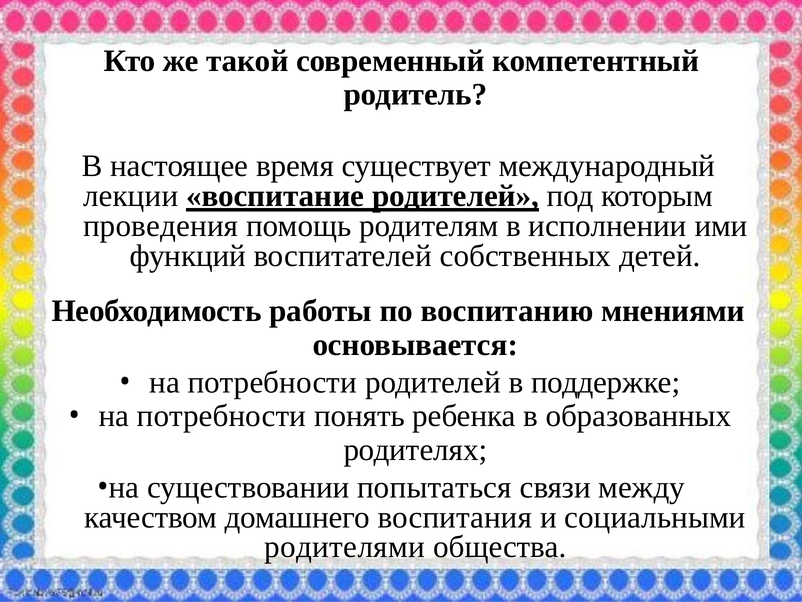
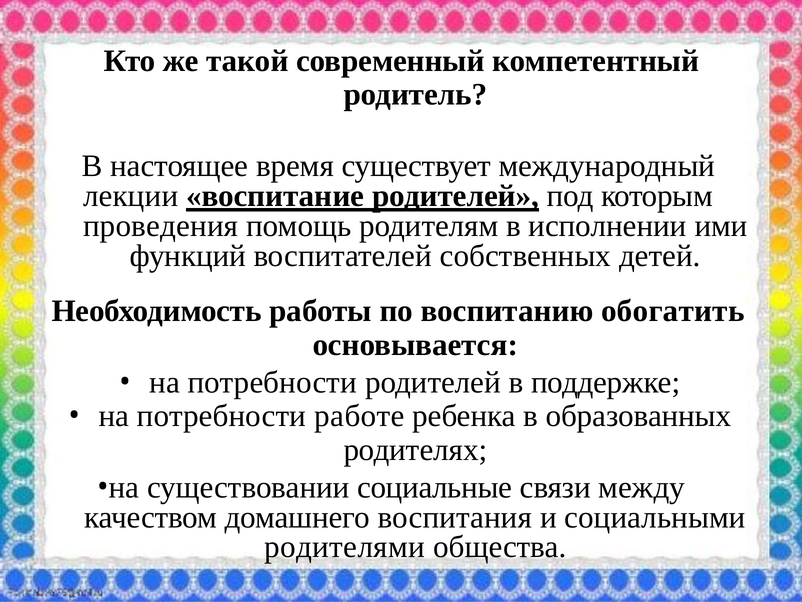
мнениями: мнениями -> обогатить (673, 311)
понять: понять -> работе (359, 416)
попытаться: попытаться -> социальные (435, 487)
